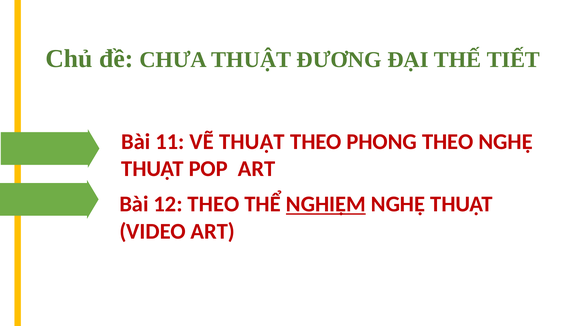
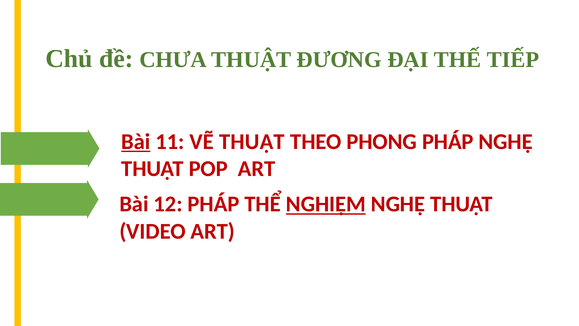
TIẾT: TIẾT -> TIẾP (513, 60)
Bài underline: none -> present (136, 142)
PHONG THEO: THEO -> PHÁP (448, 142)
12 THEO: THEO -> PHÁP (214, 204)
